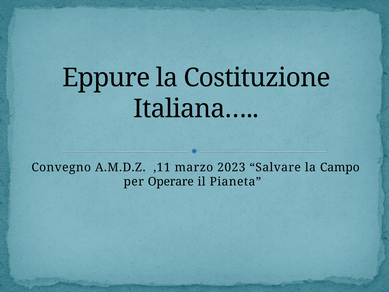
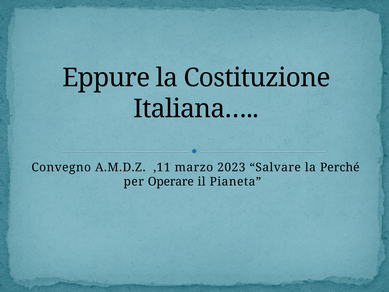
Campo: Campo -> Perché (340, 167)
